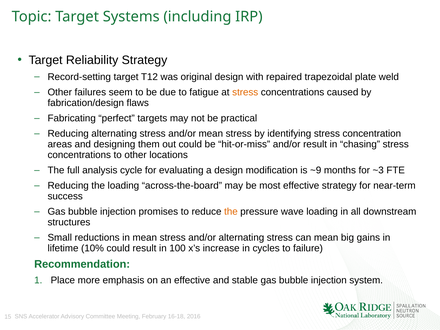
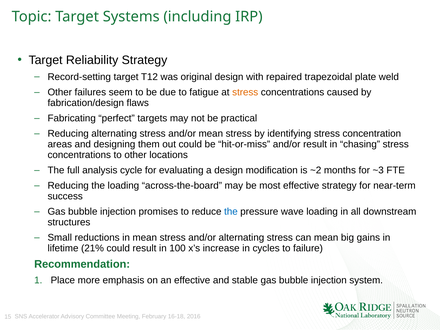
~9: ~9 -> ~2 (316, 170)
the colour: orange -> blue (231, 212)
10%: 10% -> 21% (93, 248)
